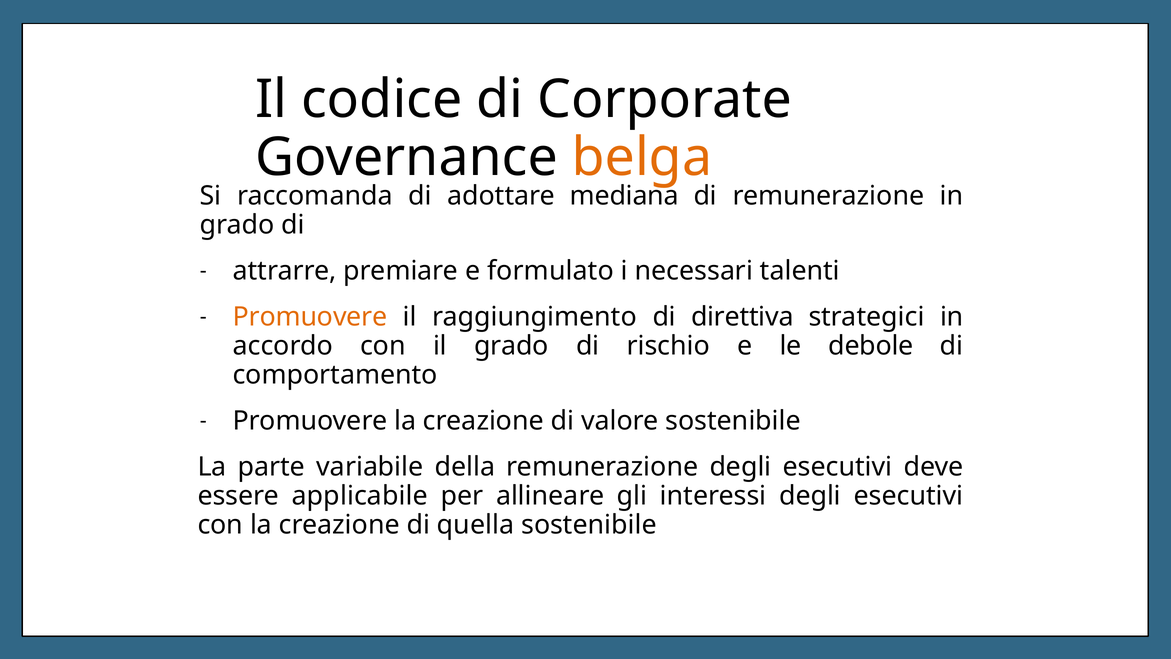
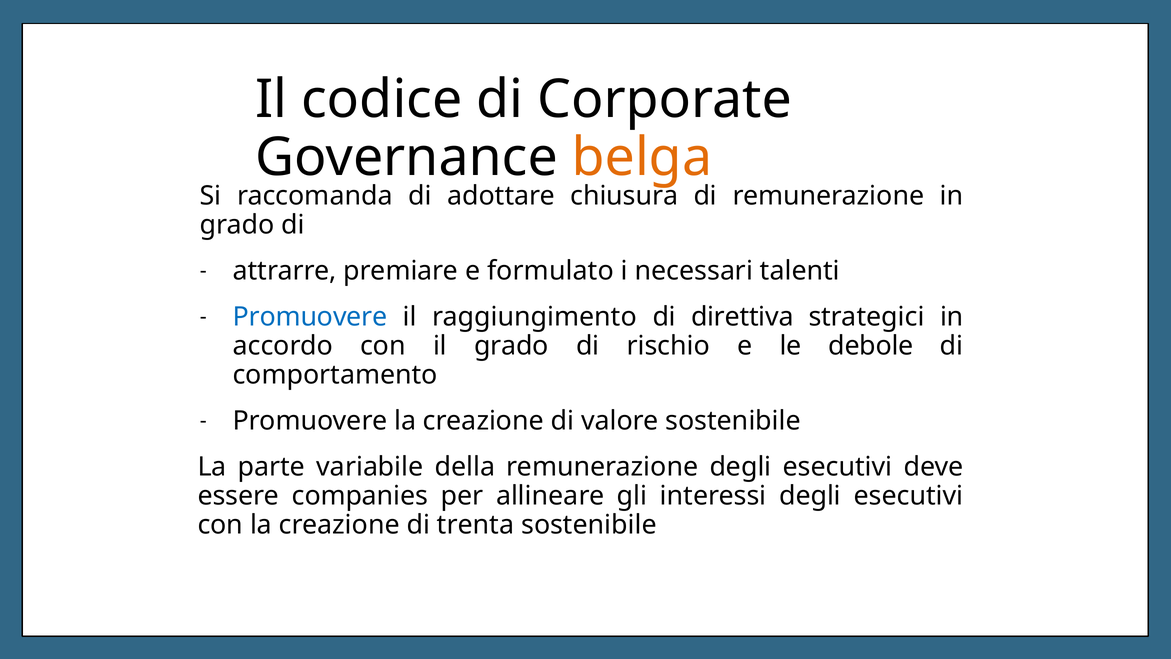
mediana: mediana -> chiusura (624, 196)
Promuovere colour: orange -> blue (310, 317)
applicabile: applicabile -> companies (360, 496)
quella: quella -> trenta (476, 525)
